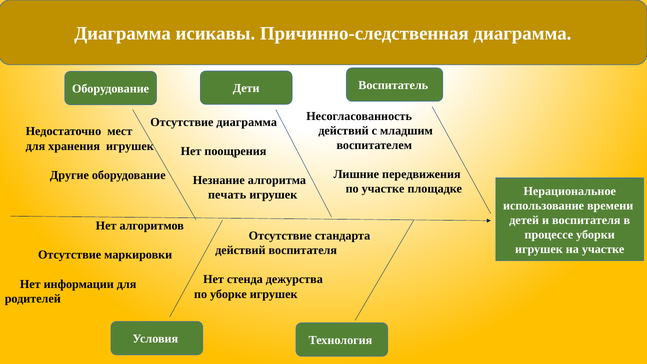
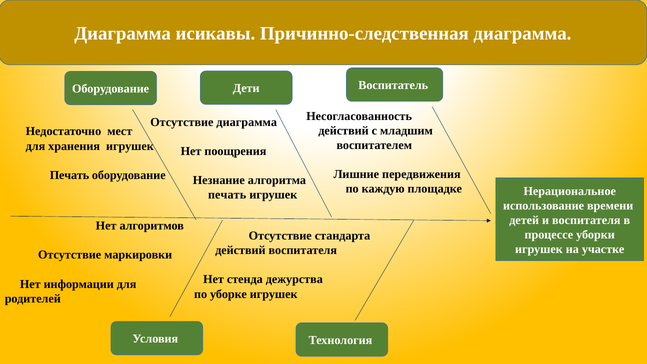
Другие: Другие -> Печать (70, 175)
по участке: участке -> каждую (383, 189)
